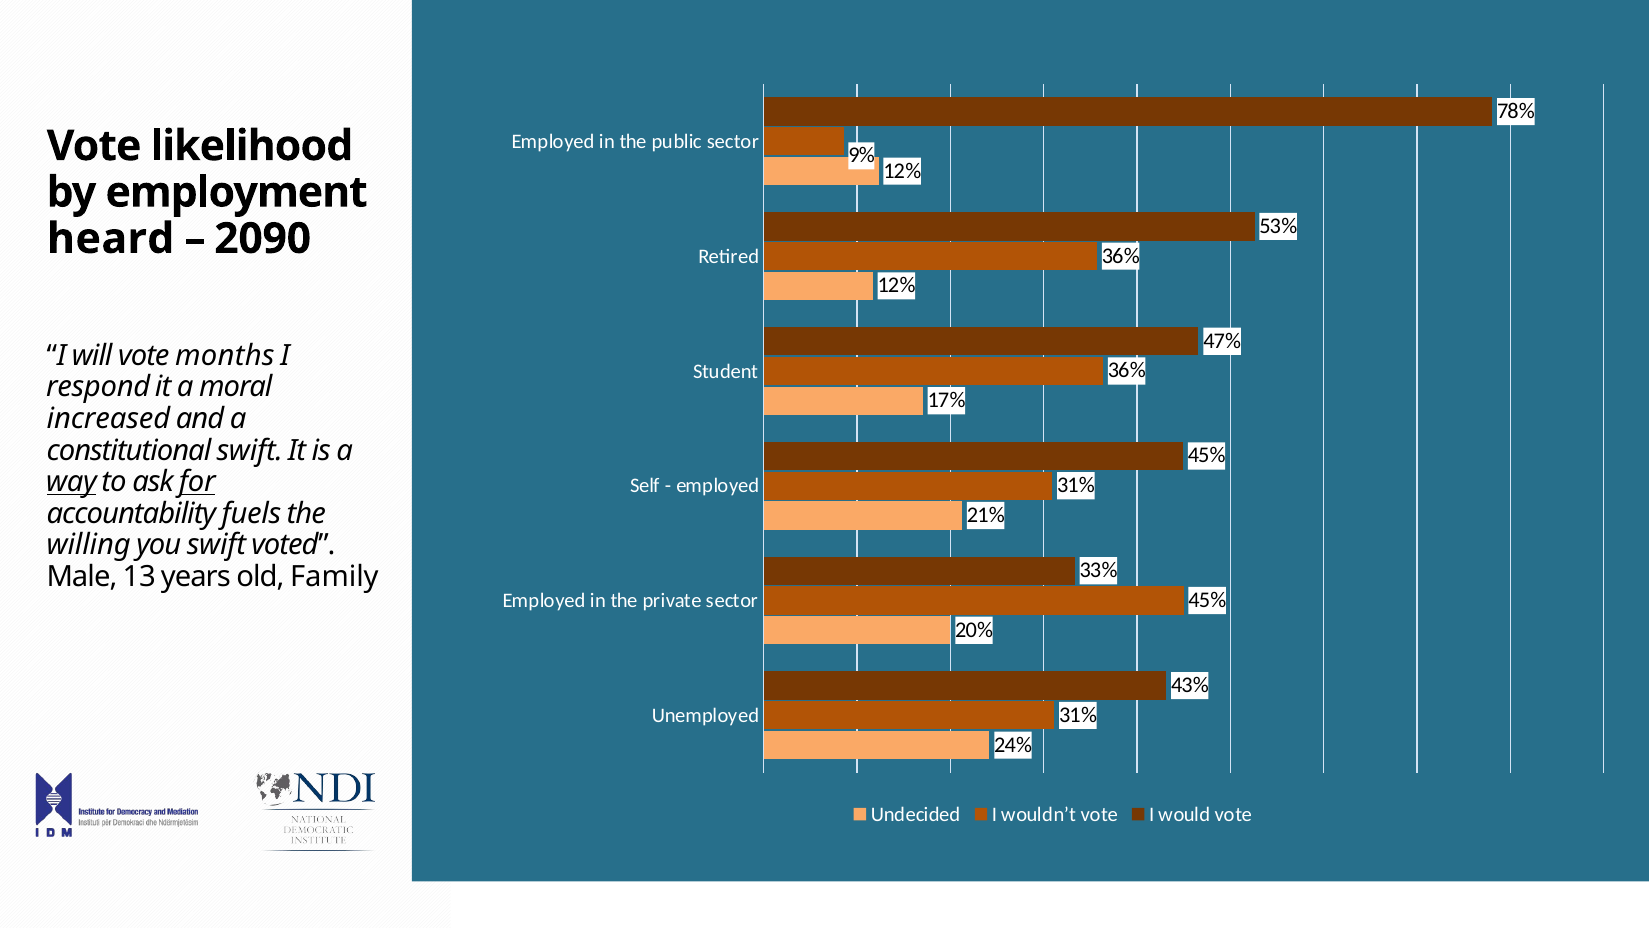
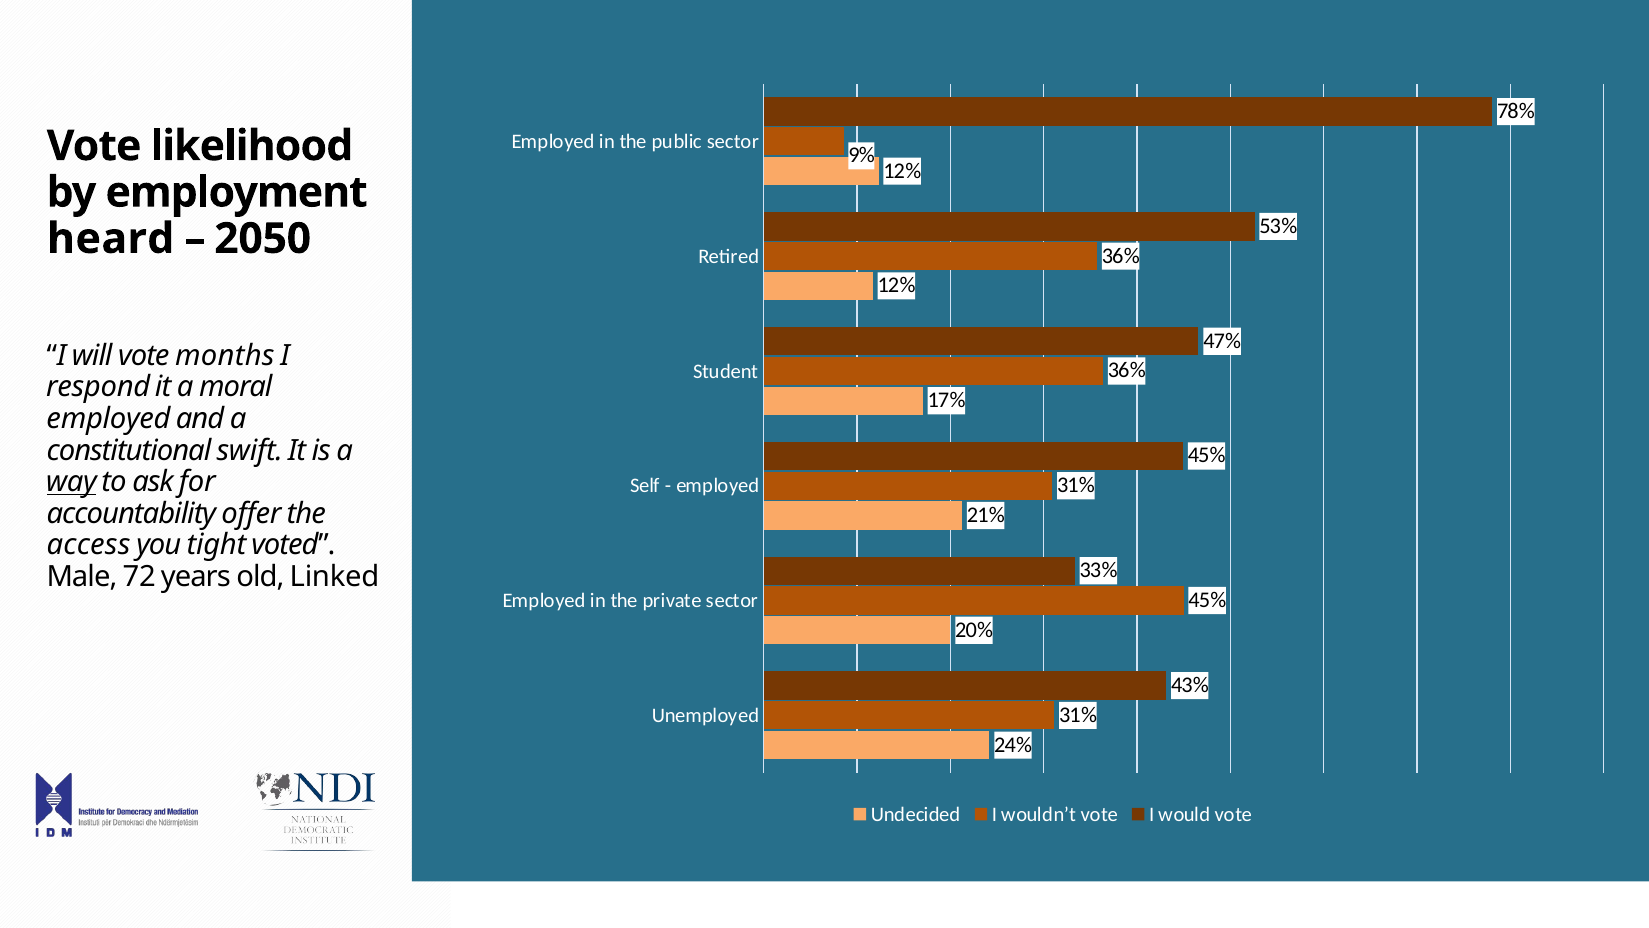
2090: 2090 -> 2050 (263, 239)
increased: increased -> employed (109, 419)
for underline: present -> none (197, 482)
fuels: fuels -> offer (251, 513)
willing: willing -> access (89, 545)
you swift: swift -> tight (216, 545)
13: 13 -> 72 (139, 576)
Family: Family -> Linked (334, 576)
